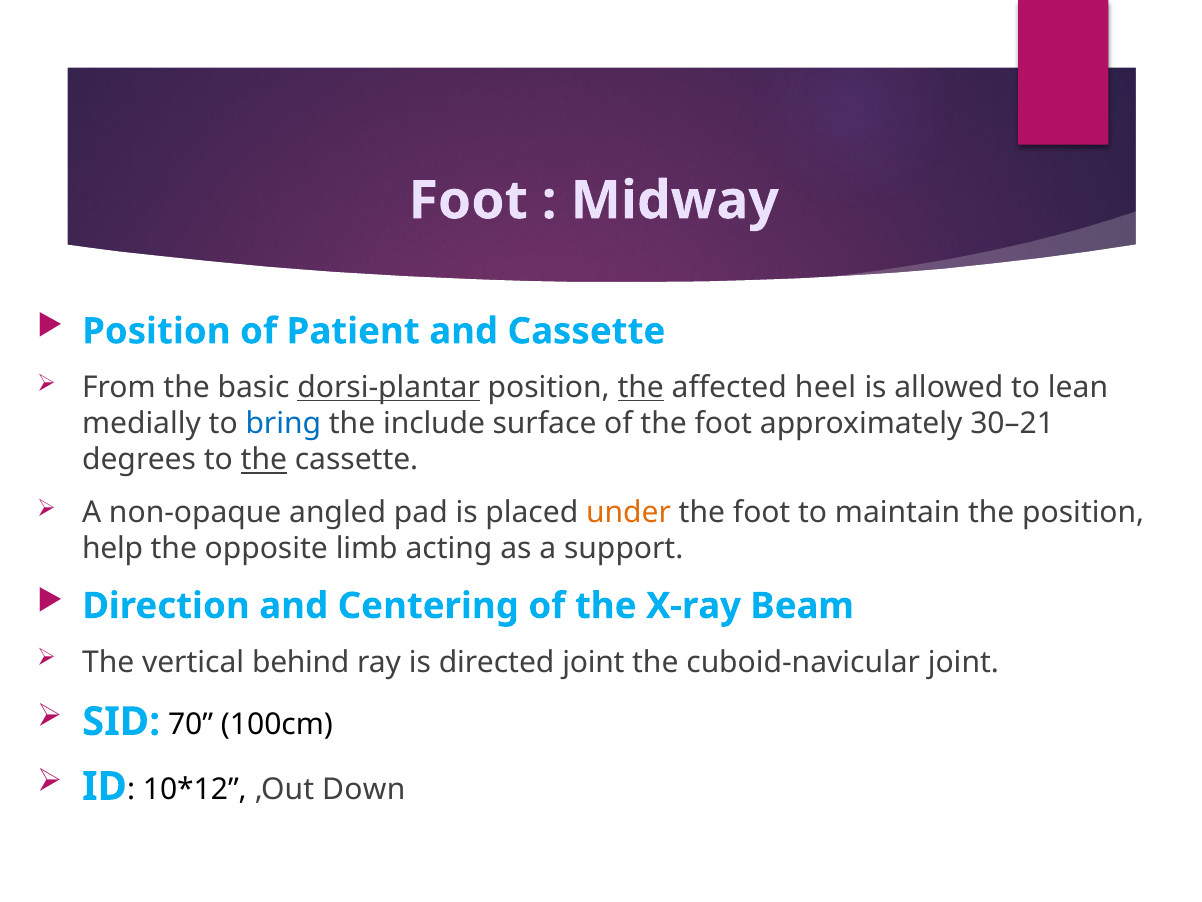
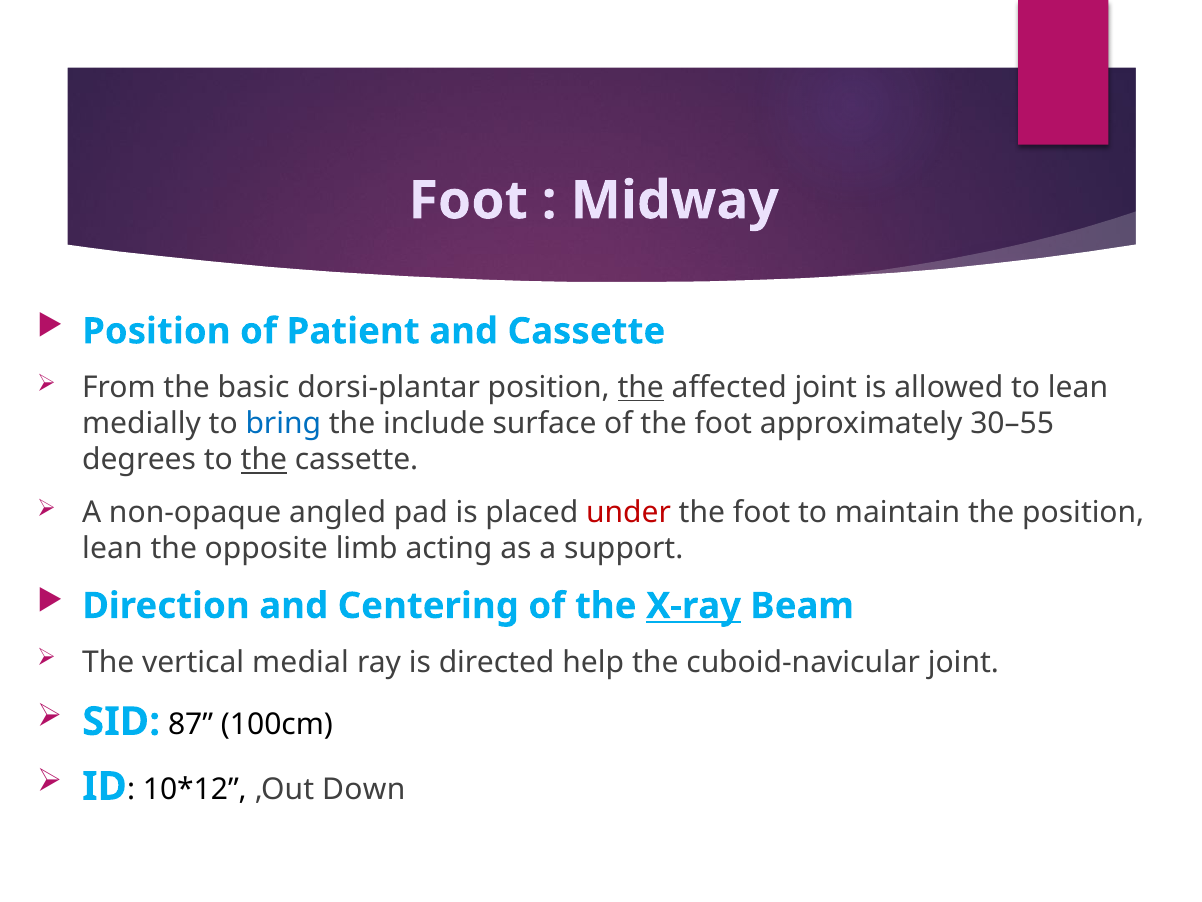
dorsi-plantar underline: present -> none (389, 387)
affected heel: heel -> joint (826, 387)
30–21: 30–21 -> 30–55 (1012, 423)
under colour: orange -> red (629, 512)
help: help -> lean (112, 548)
X-ray underline: none -> present (694, 606)
behind: behind -> medial (301, 662)
directed joint: joint -> help (593, 662)
70: 70 -> 87 (191, 725)
